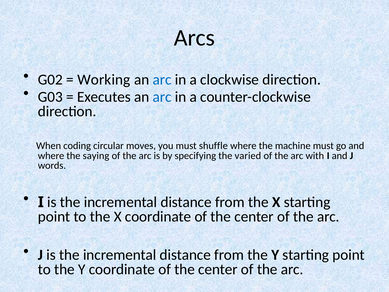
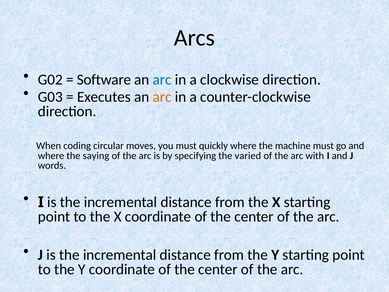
Working: Working -> Software (104, 80)
arc colour: blue -> orange (162, 97)
shuffle: shuffle -> quickly (213, 146)
